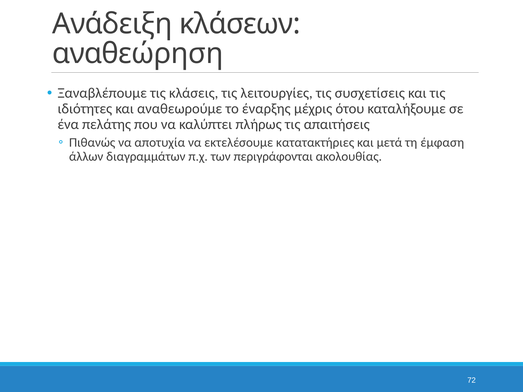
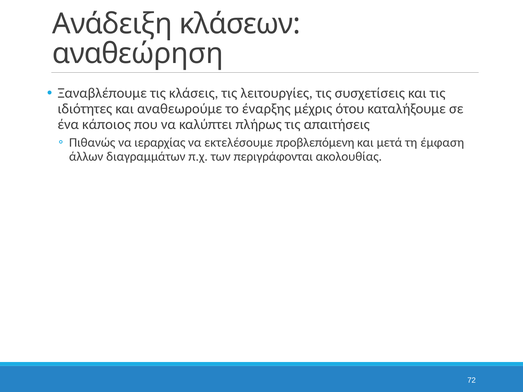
πελάτης: πελάτης -> κάποιος (106, 125)
αποτυχία: αποτυχία -> ιεραρχίας (160, 142)
κατατακτήριες: κατατακτήριες -> προβλεπόμενη (315, 142)
